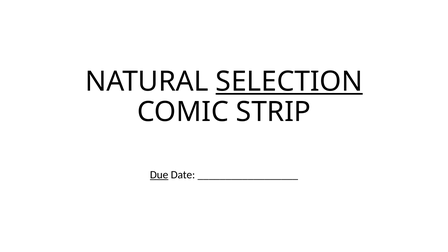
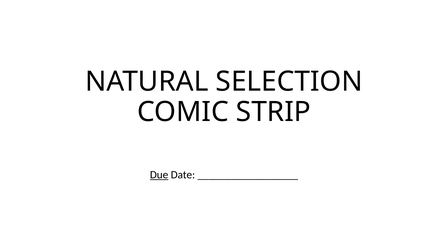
SELECTION underline: present -> none (289, 82)
